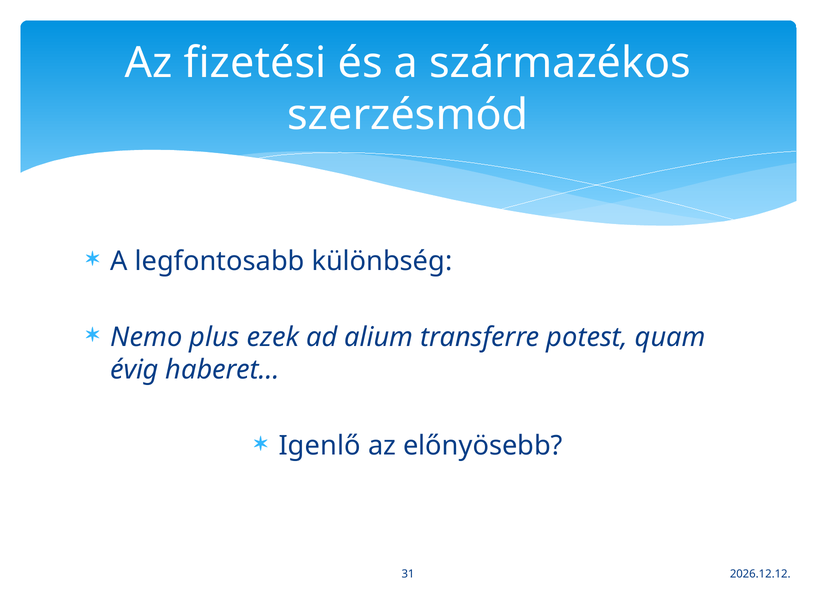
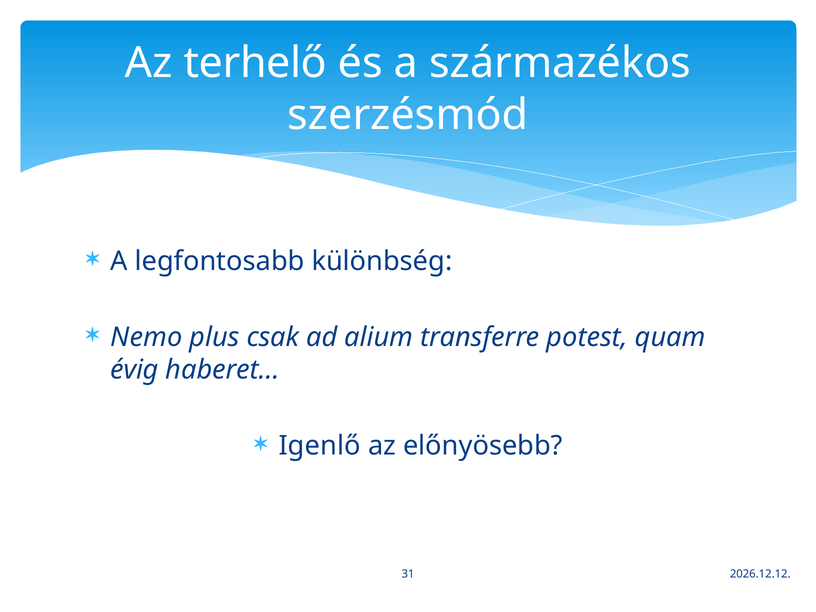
fizetési: fizetési -> terhelő (255, 63)
ezek: ezek -> csak (273, 337)
